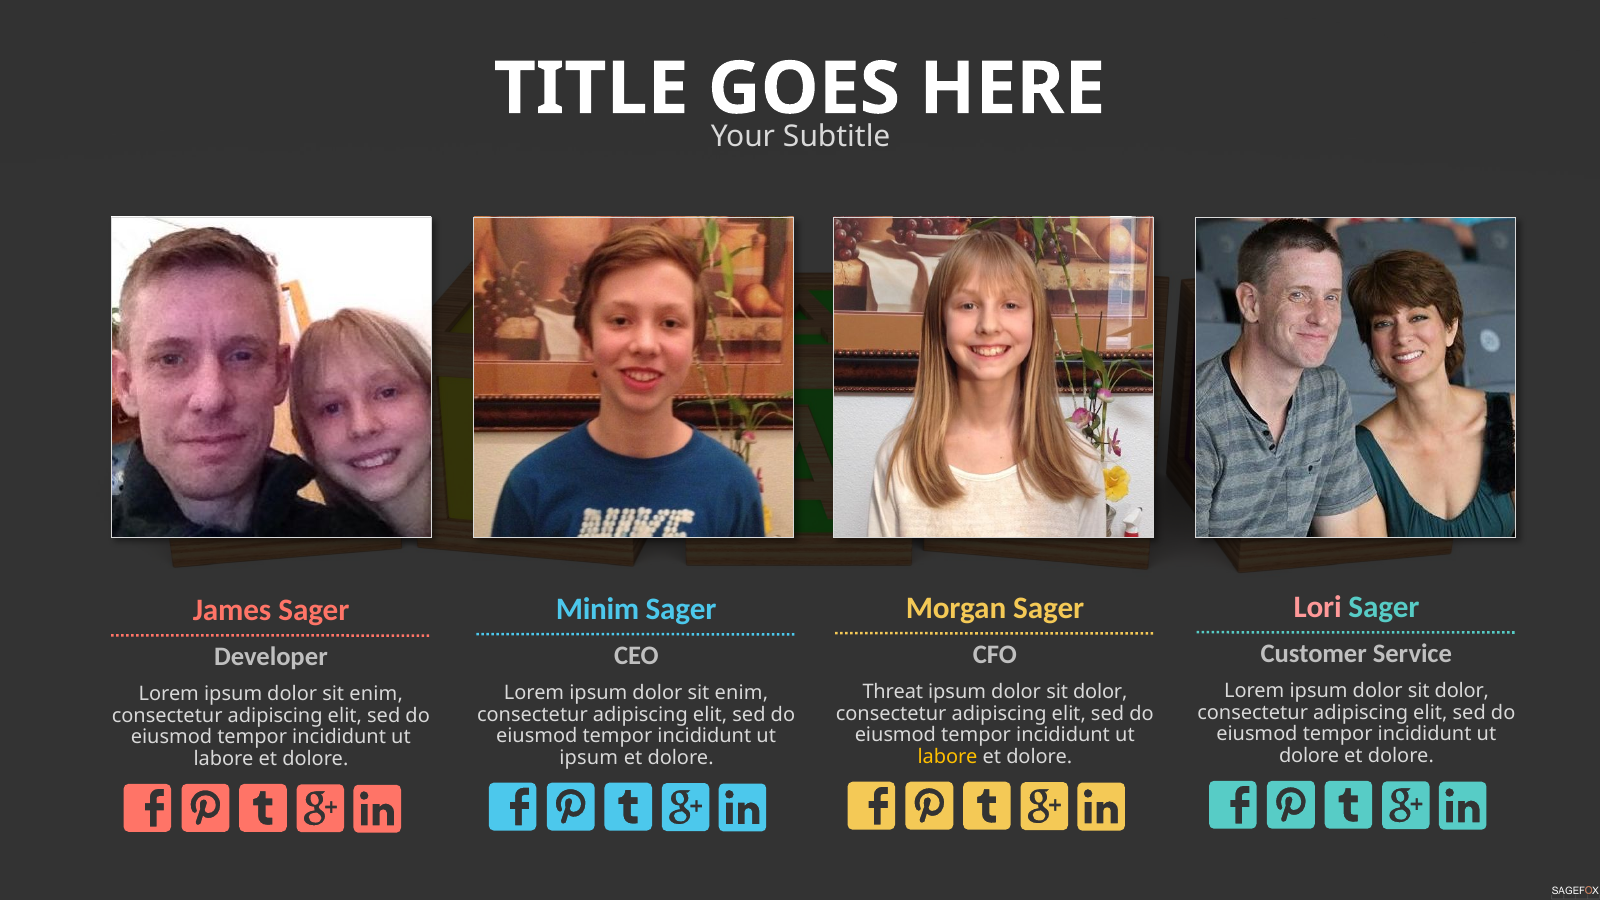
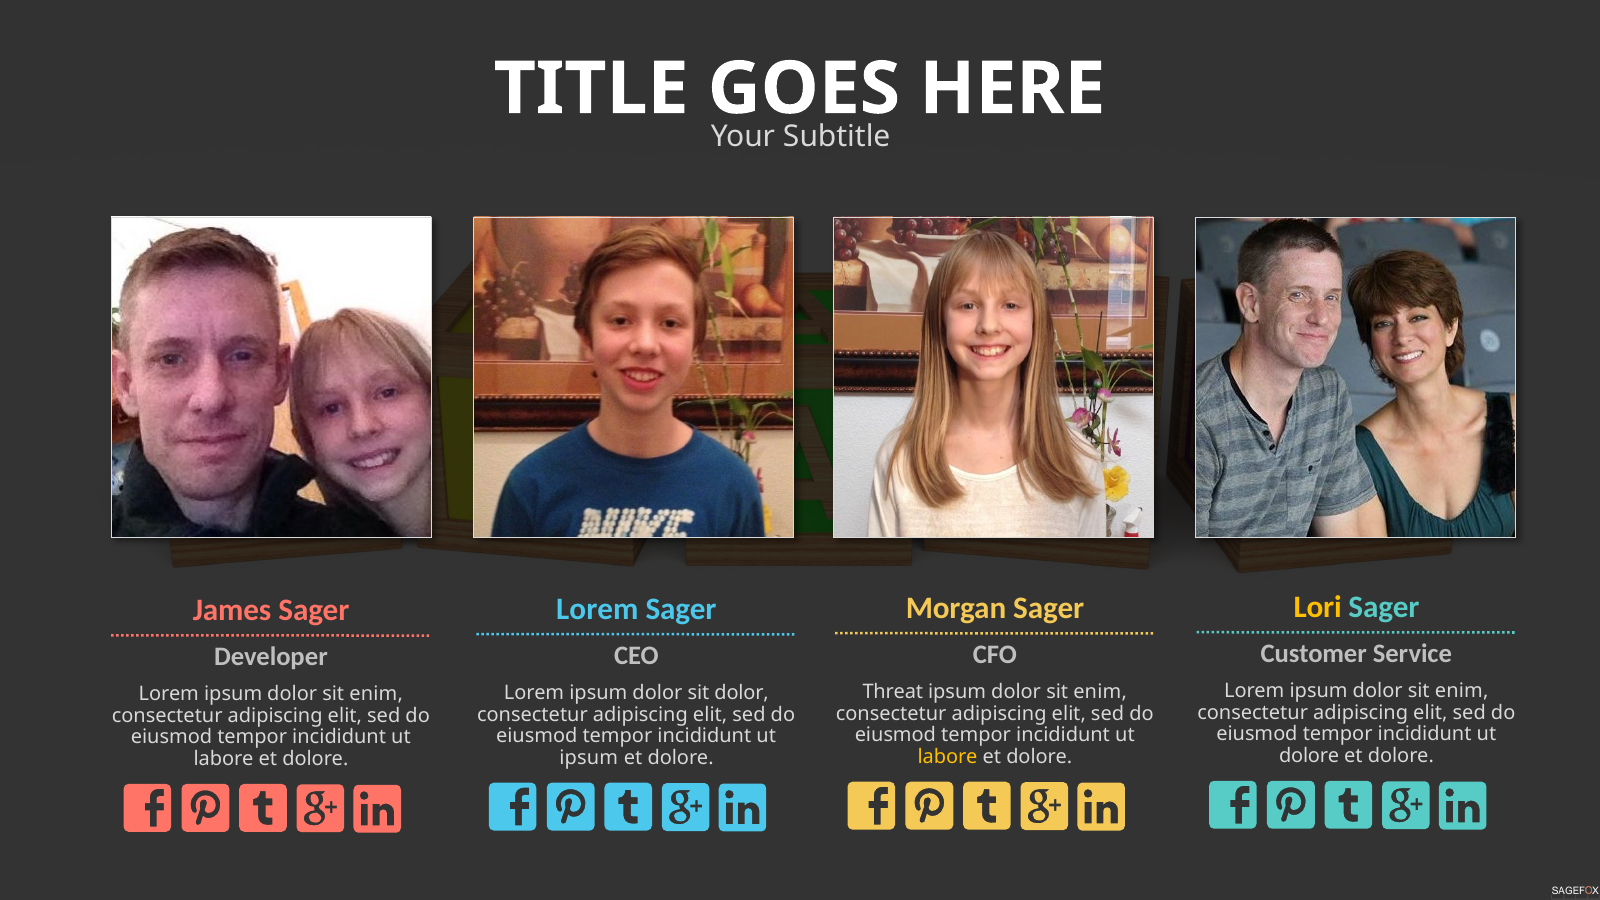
Lori colour: pink -> yellow (1318, 608)
Minim: Minim -> Lorem (597, 609)
dolor: dolor -> enim (1462, 691)
dolor: dolor -> enim (1100, 692)
enim: enim -> dolor (742, 693)
